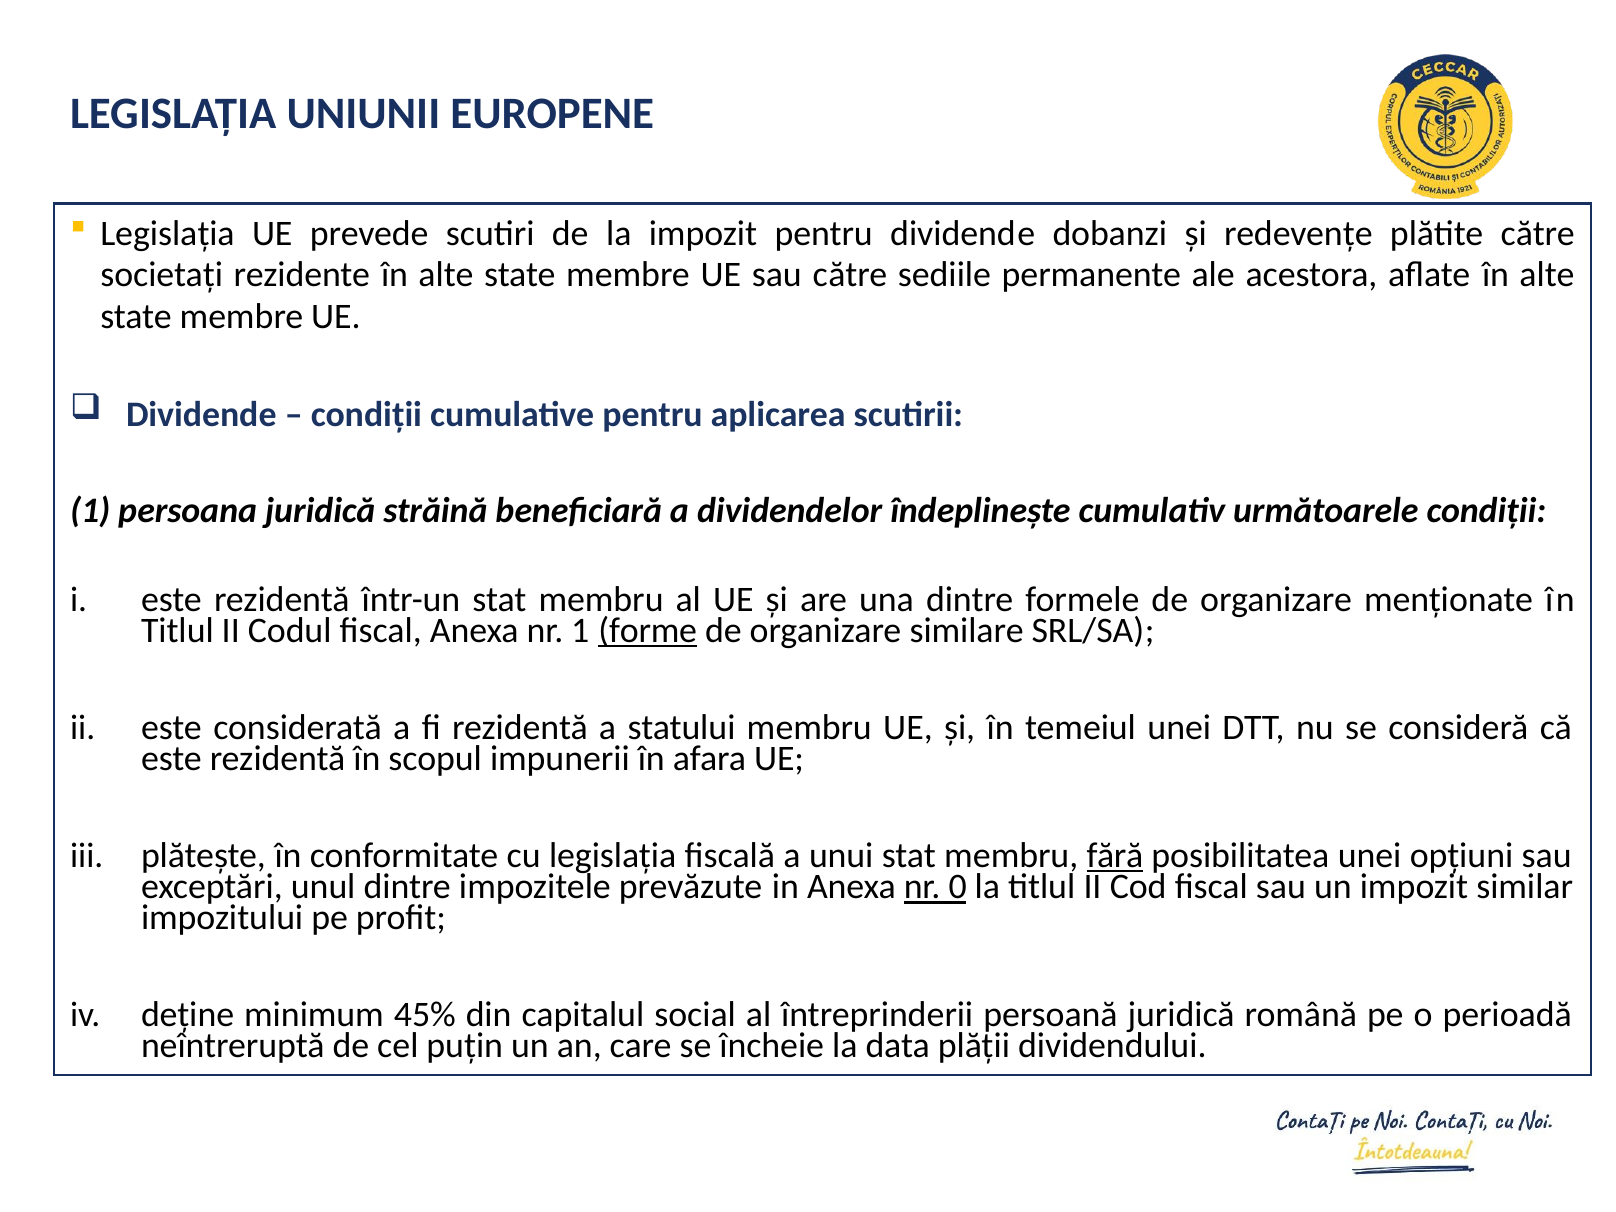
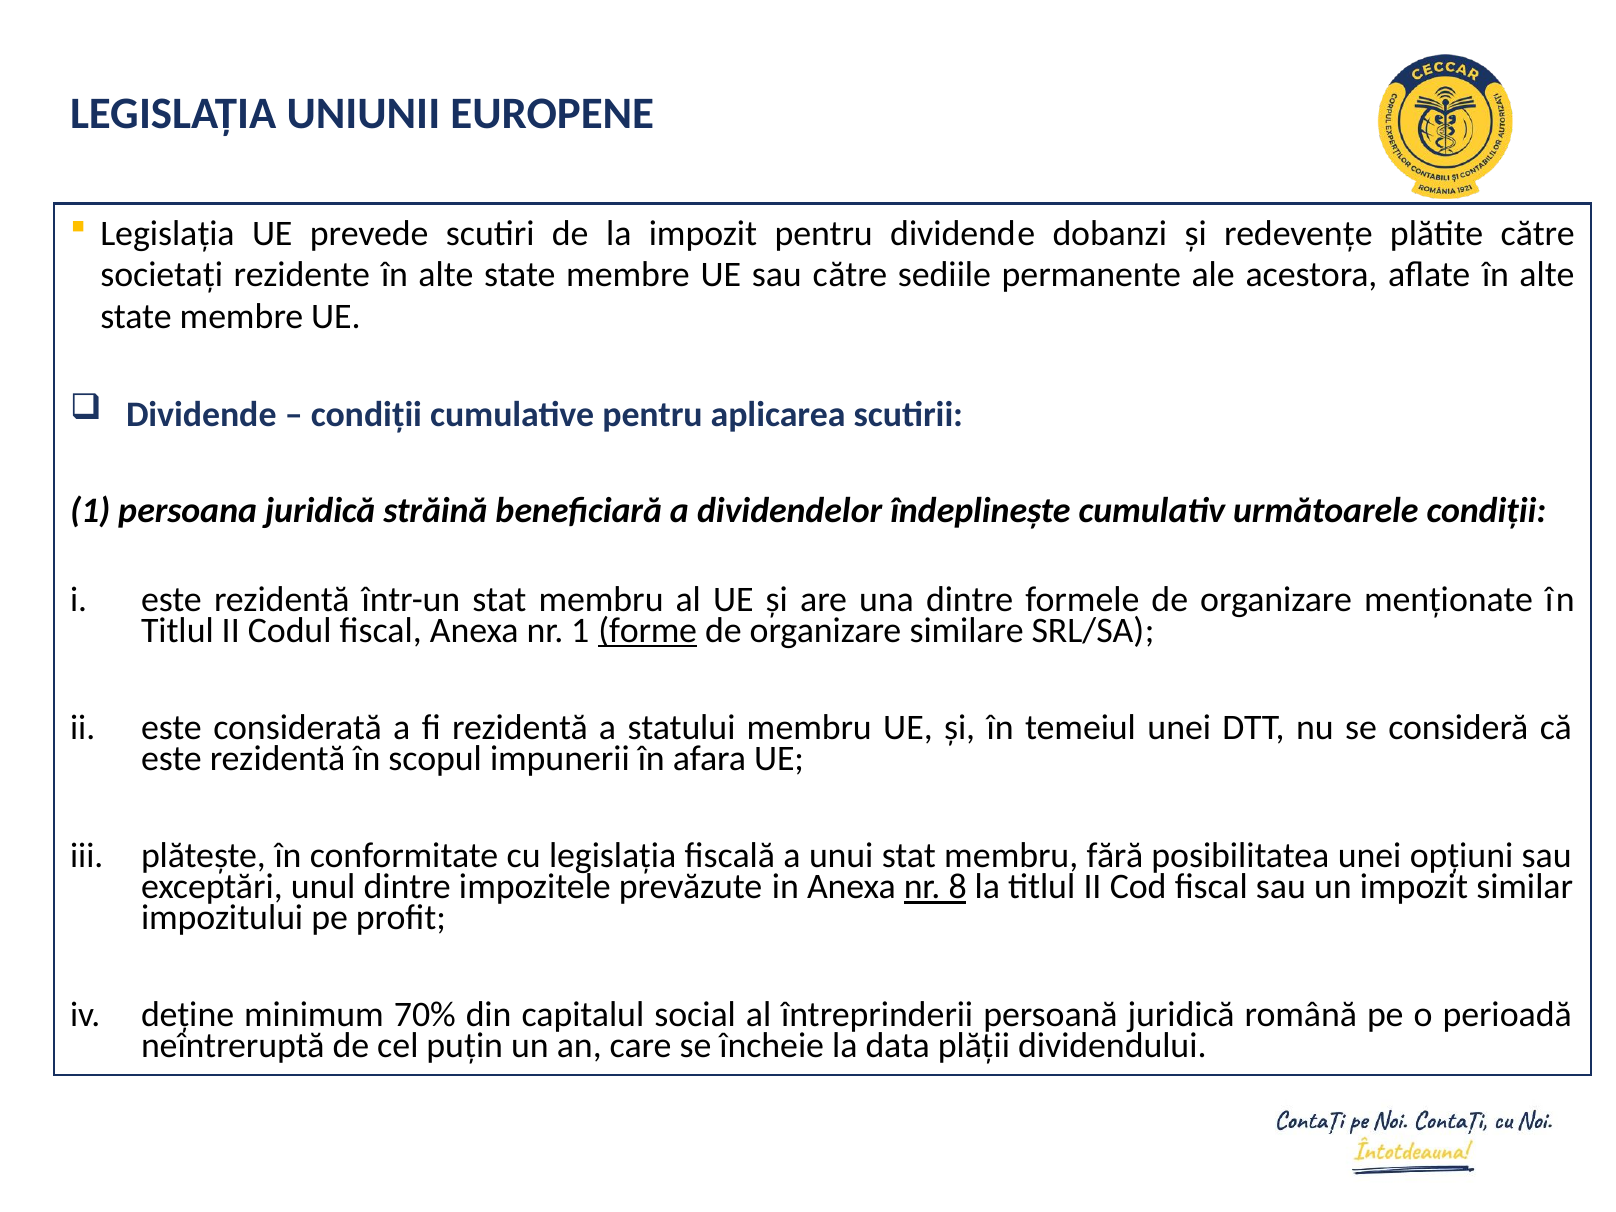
fără underline: present -> none (1115, 855)
0: 0 -> 8 (958, 887)
45%: 45% -> 70% (425, 1015)
